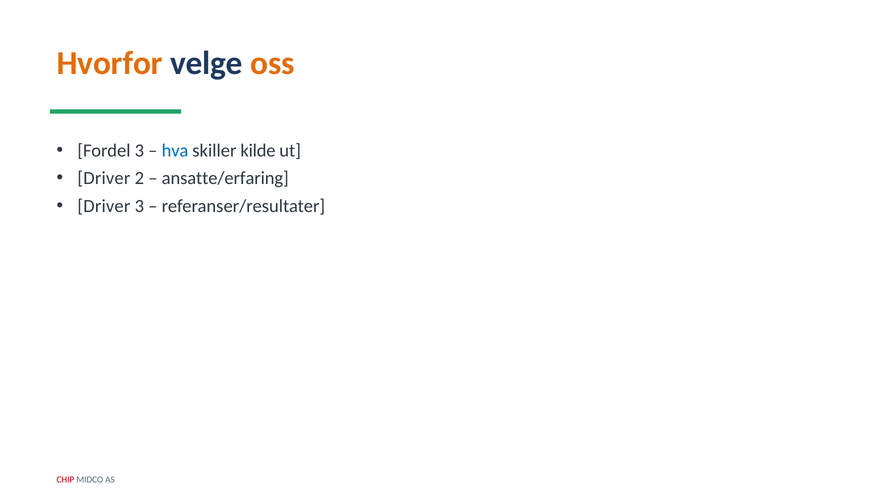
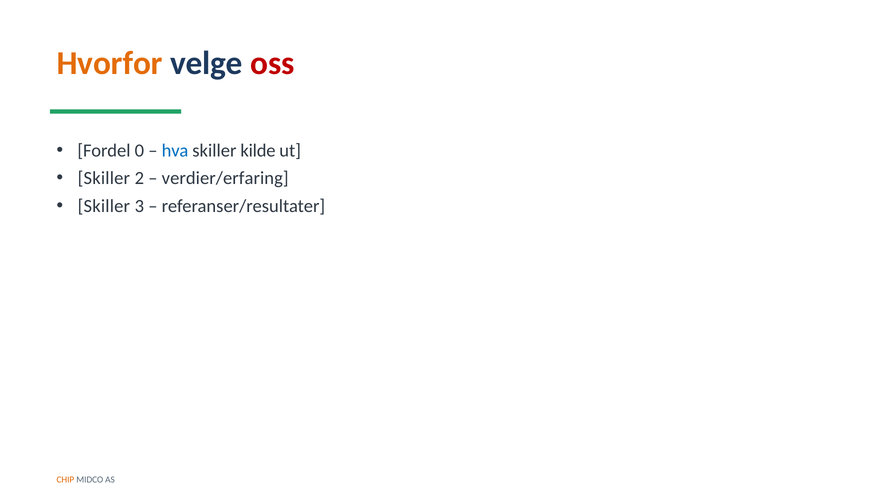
oss colour: orange -> red (272, 63)
Fordel 3: 3 -> 0 (139, 151)
Driver: Driver -> Skiller (104, 178)
ansatte/erfaring: ansatte/erfaring -> verdier/erfaring (225, 178)
Driver: Driver -> Skiller (104, 206)
CHIP colour: red -> orange (65, 480)
